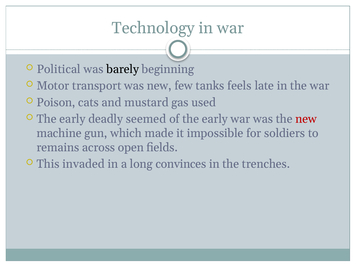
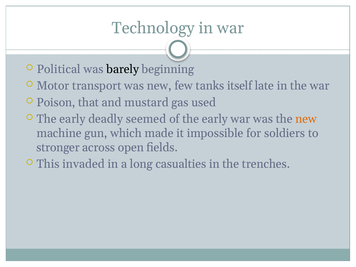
feels: feels -> itself (240, 86)
cats: cats -> that (89, 102)
new colour: red -> orange (306, 119)
remains: remains -> stronger (58, 147)
convinces: convinces -> casualties (181, 164)
